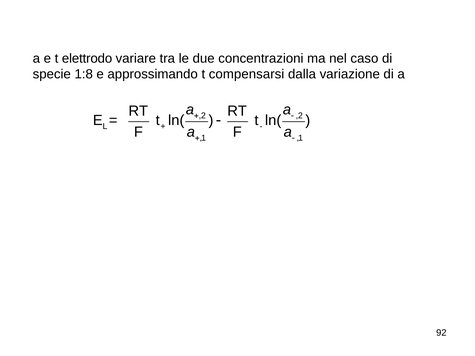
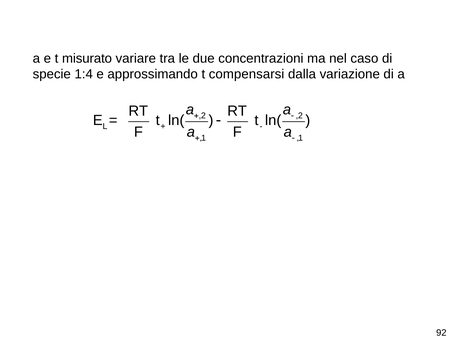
elettrodo: elettrodo -> misurato (87, 58)
1:8: 1:8 -> 1:4 (84, 74)
